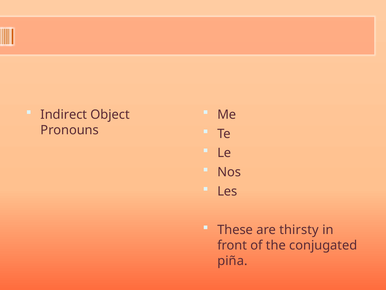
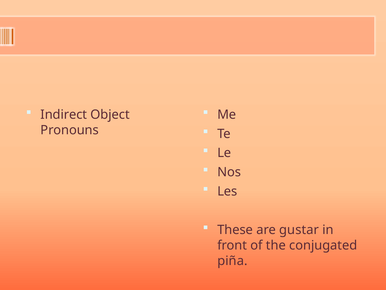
thirsty: thirsty -> gustar (299, 229)
